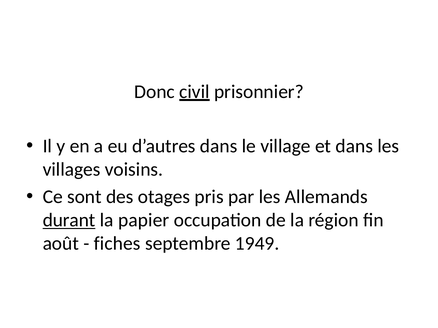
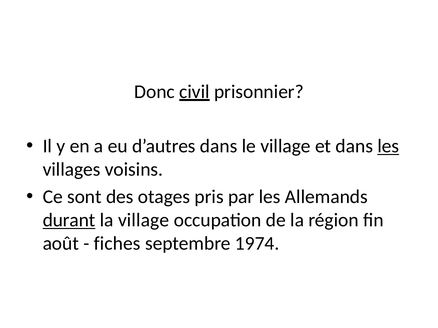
les underline: none -> present (388, 146)
la papier: papier -> village (144, 220)
1949: 1949 -> 1974 (257, 244)
